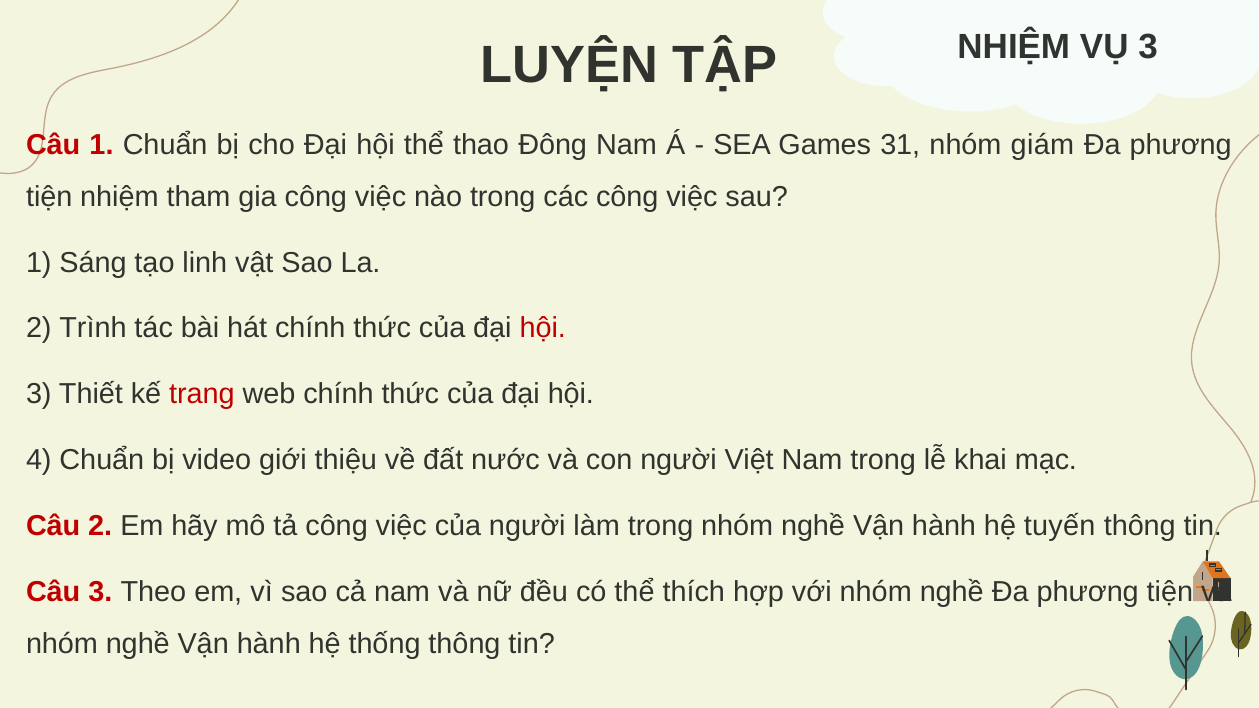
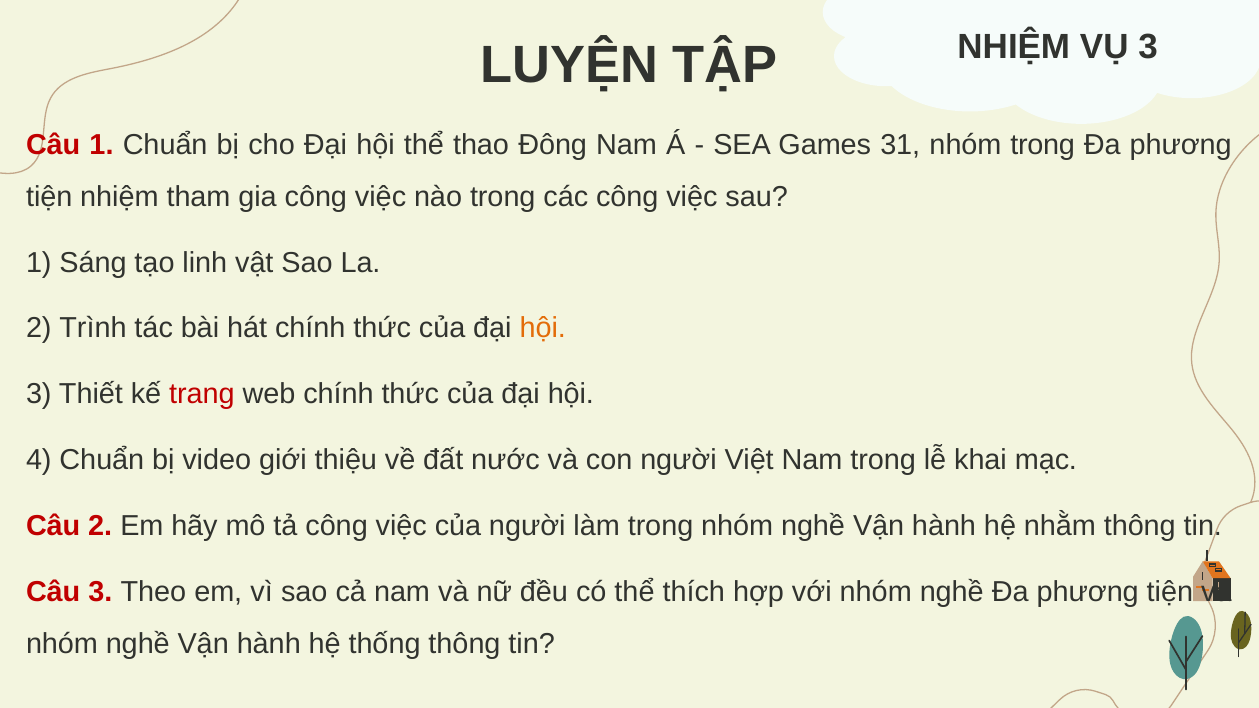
nhóm giám: giám -> trong (1043, 145)
hội colour: red -> orange (543, 328)
tuyến: tuyến -> nhằm (1060, 526)
